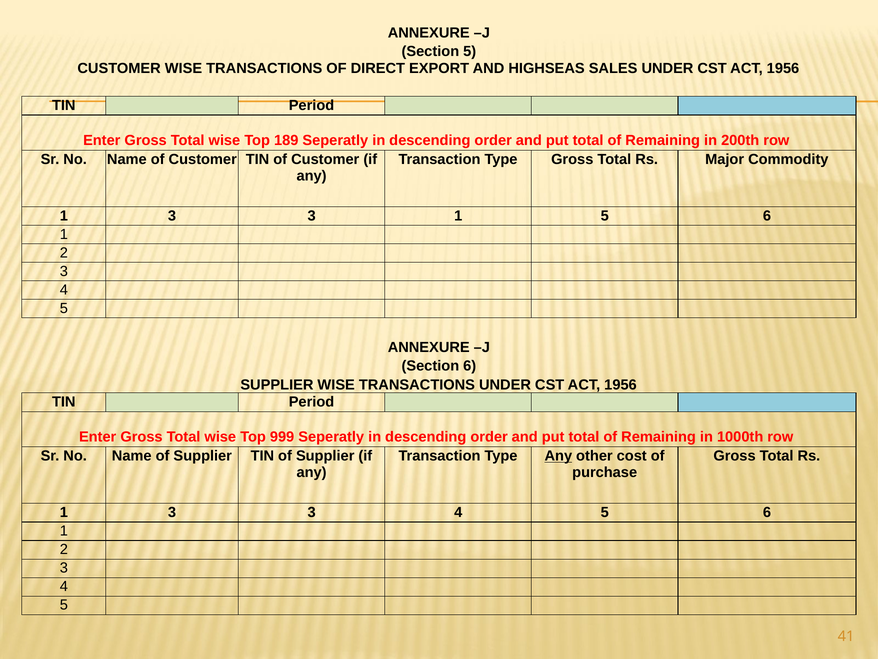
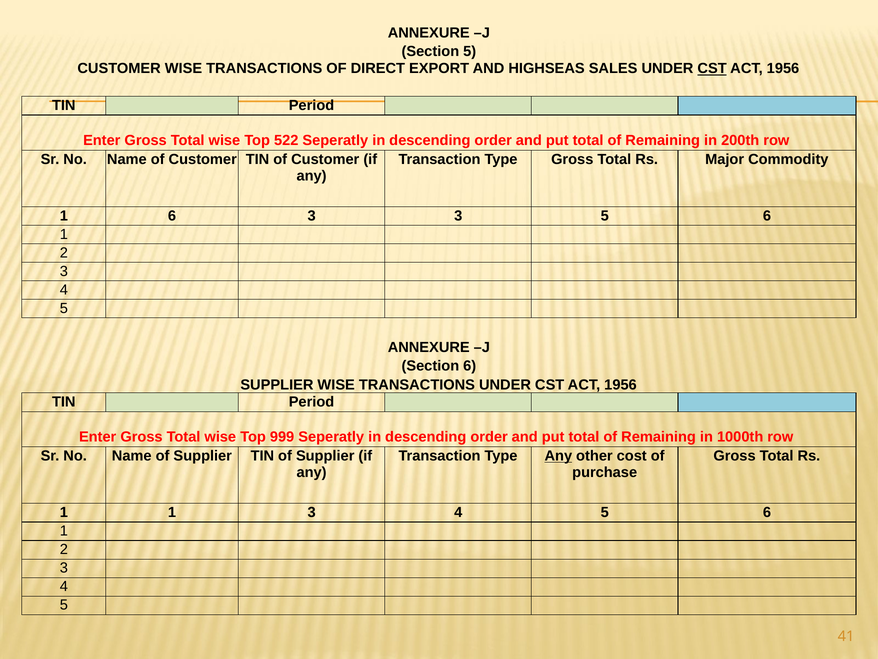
CST underline: none -> present (712, 69)
189: 189 -> 522 (286, 140)
3: 3 -> 6 (172, 216)
3 1: 1 -> 3 (458, 216)
3: 3 -> 1 (172, 512)
